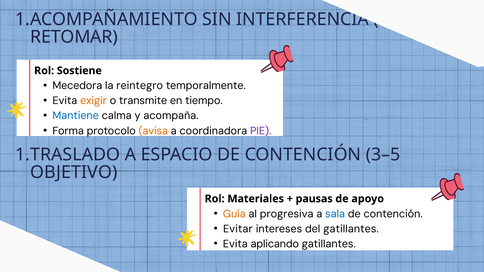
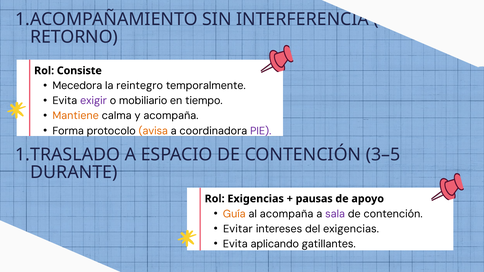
RETOMAR: RETOMAR -> RETORNO (74, 37)
Sostiene: Sostiene -> Consiste (79, 71)
exigir colour: orange -> purple (94, 101)
transmite: transmite -> mobiliario (143, 101)
Mantiene colour: blue -> orange (76, 116)
OBJETIVO: OBJETIVO -> DURANTE (74, 173)
Rol Materiales: Materiales -> Exigencias (256, 199)
al progresiva: progresiva -> acompaña (287, 214)
sala colour: blue -> purple (335, 214)
del gatillantes: gatillantes -> exigencias (351, 229)
